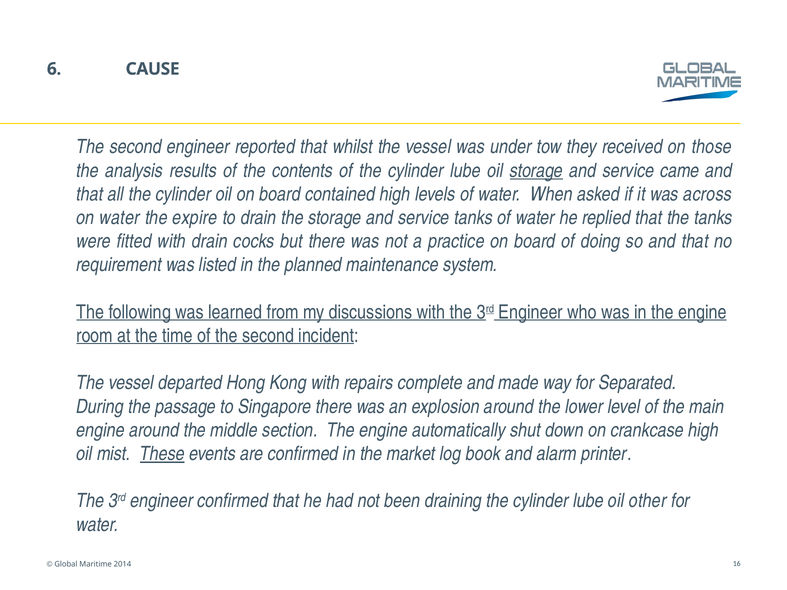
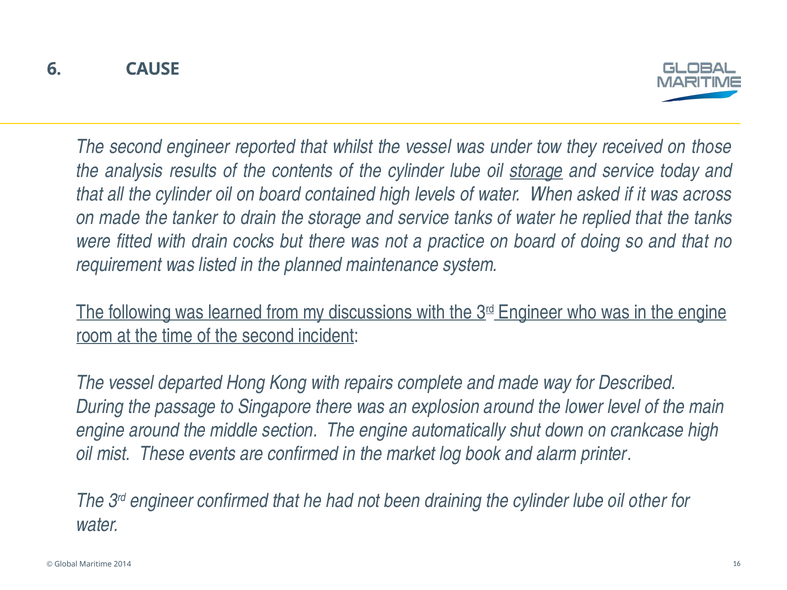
came: came -> today (680, 171)
on water: water -> made (120, 218)
expire: expire -> tanker (195, 218)
Separated: Separated -> Described (638, 383)
These underline: present -> none (162, 454)
